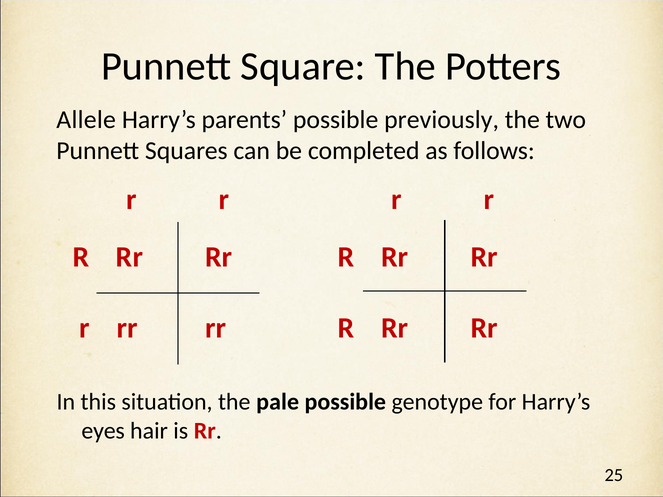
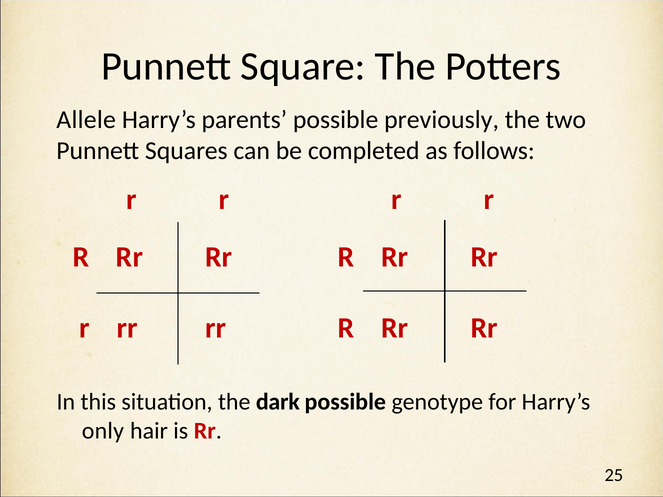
pale: pale -> dark (278, 402)
eyes: eyes -> only (103, 431)
